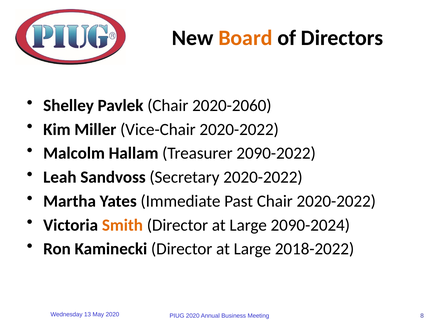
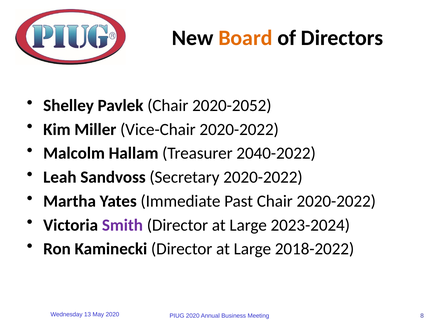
2020-2060: 2020-2060 -> 2020-2052 (232, 105)
2090-2022: 2090-2022 -> 2040-2022 (276, 153)
Smith colour: orange -> purple (122, 225)
2090-2024: 2090-2024 -> 2023-2024 (310, 225)
